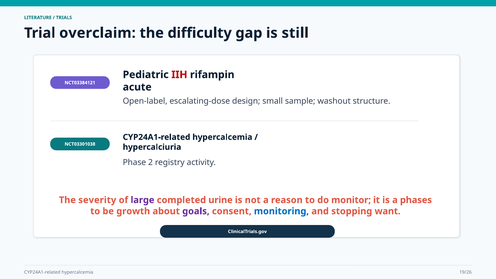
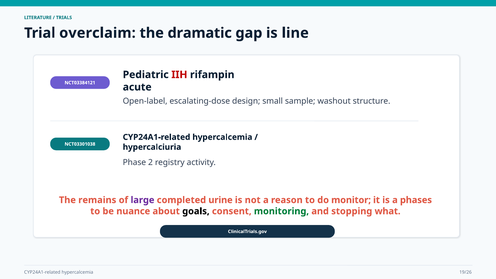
difficulty: difficulty -> dramatic (200, 33)
still: still -> line (295, 33)
severity: severity -> remains (97, 200)
growth: growth -> nuance (133, 211)
goals colour: purple -> black (196, 211)
monitoring colour: blue -> green (281, 211)
want: want -> what (388, 211)
